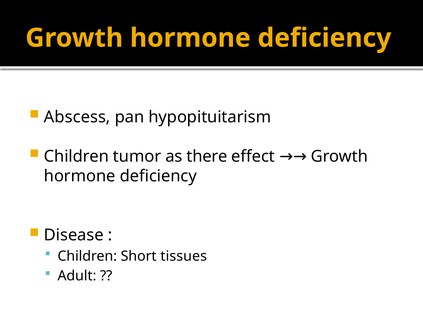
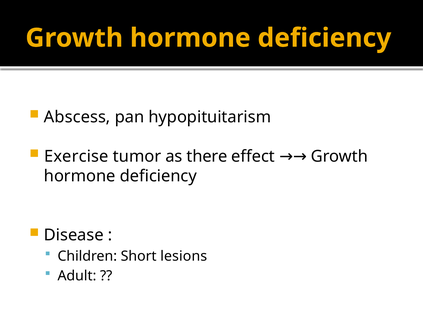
Children: Children -> Exercise (76, 156)
tissues: tissues -> lesions (184, 256)
